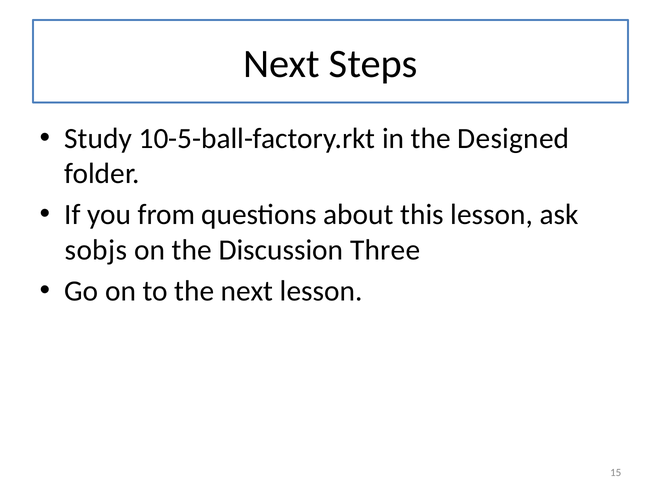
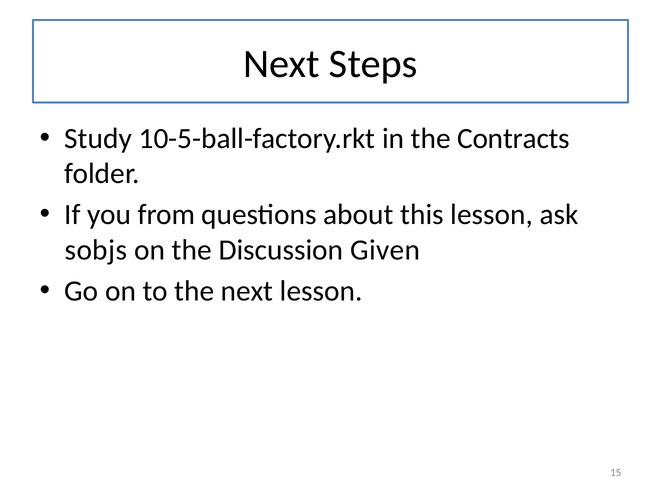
Designed: Designed -> Contracts (514, 139)
Three: Three -> Given (385, 250)
